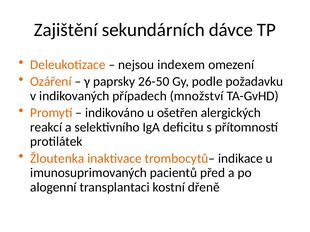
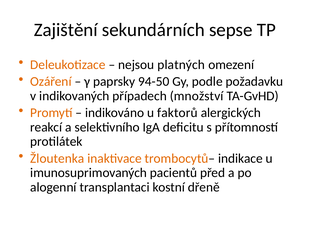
dávce: dávce -> sepse (231, 30)
indexem: indexem -> platných (181, 65)
26-50: 26-50 -> 94-50 (154, 82)
ošetřen: ošetřen -> faktorů (177, 113)
